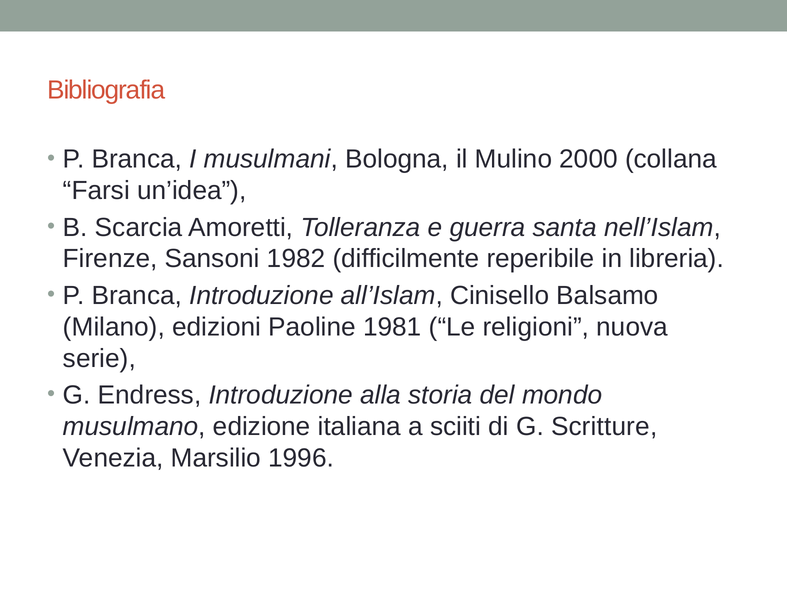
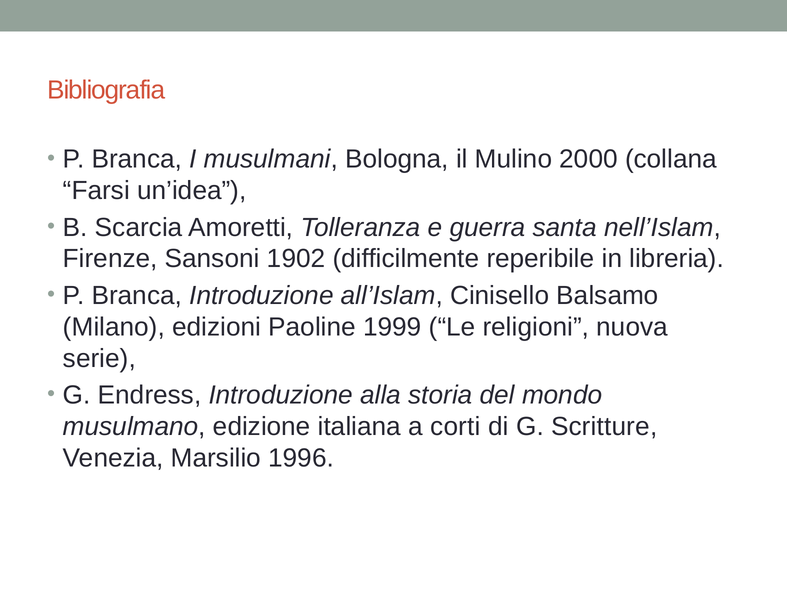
1982: 1982 -> 1902 (296, 259)
1981: 1981 -> 1999 (392, 327)
sciiti: sciiti -> corti (455, 427)
